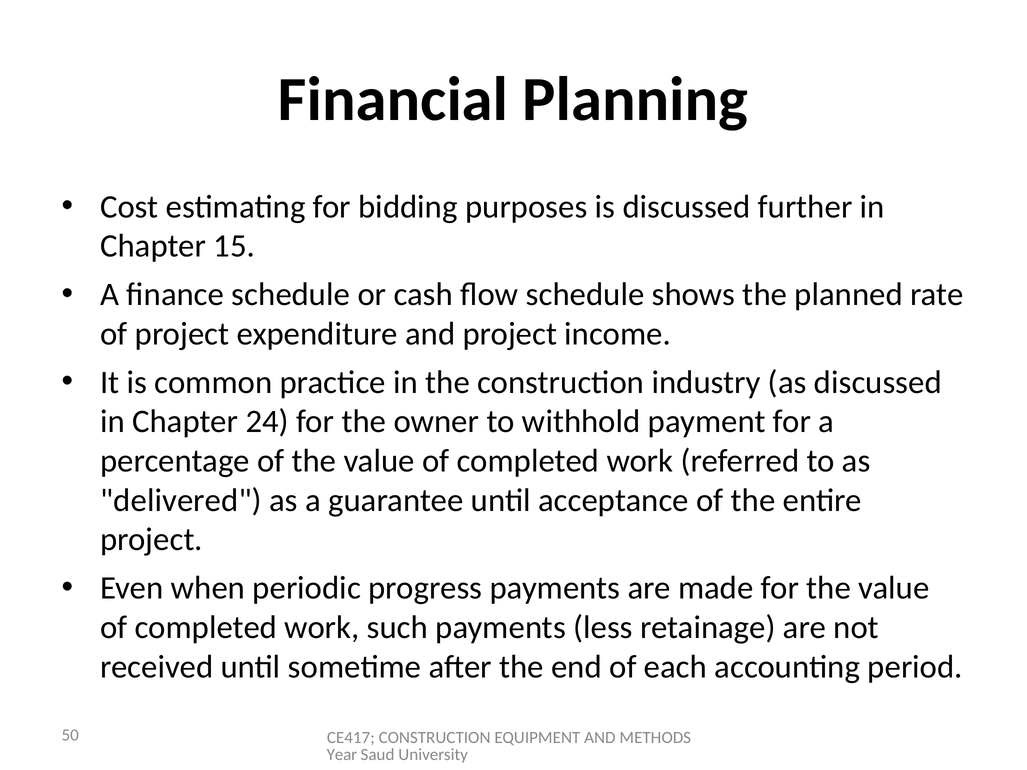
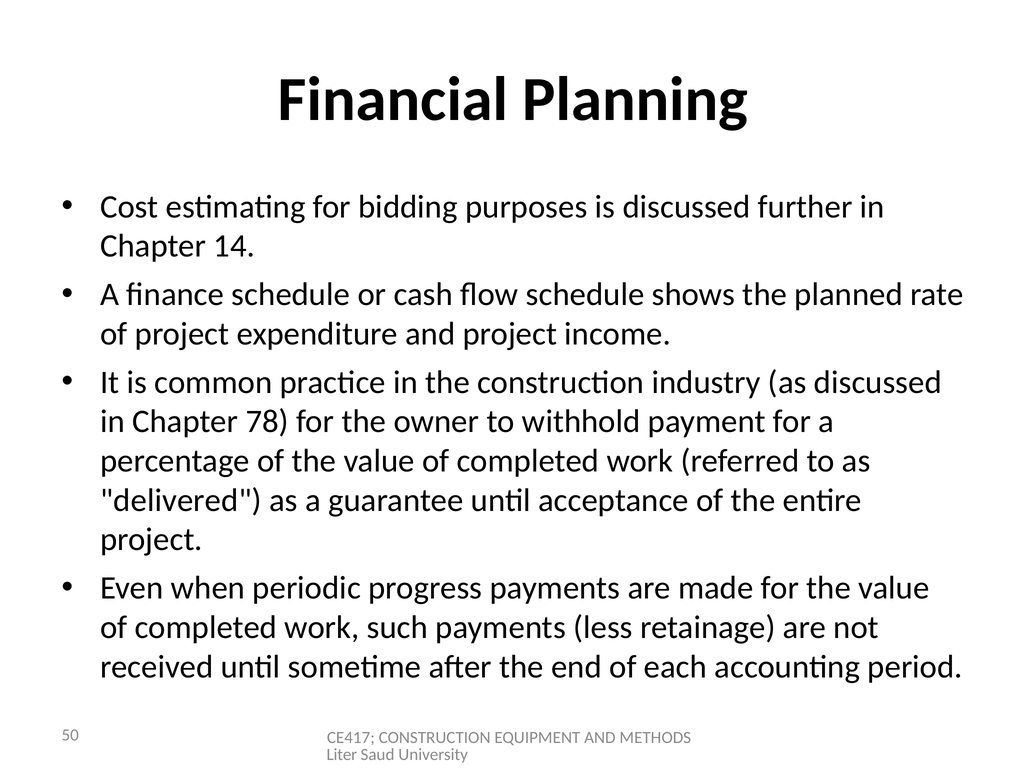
15: 15 -> 14 (234, 246)
24: 24 -> 78 (267, 422)
Year: Year -> Liter (342, 755)
